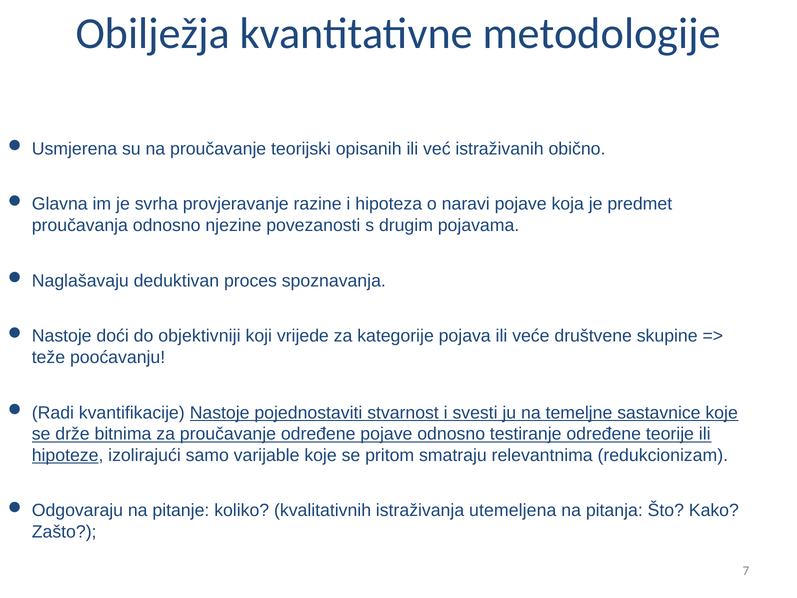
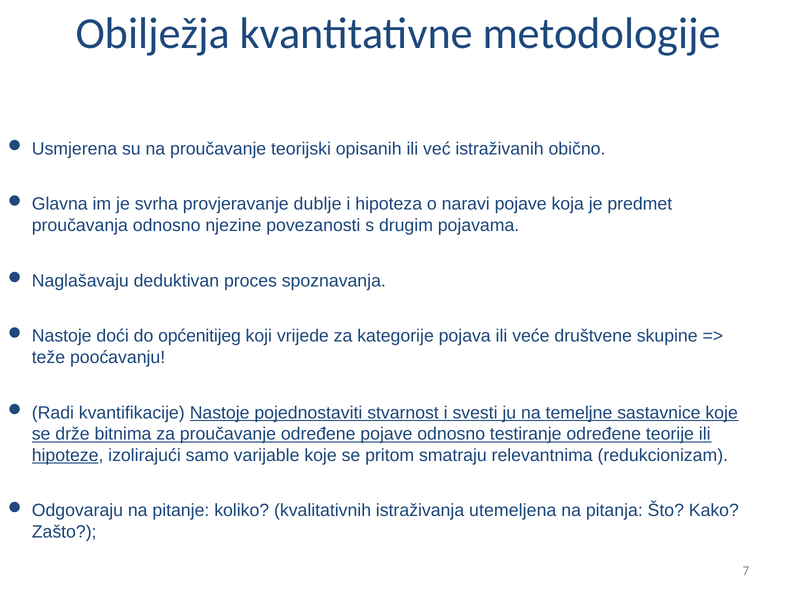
razine: razine -> dublje (318, 204)
objektivniji: objektivniji -> općenitijeg (200, 336)
